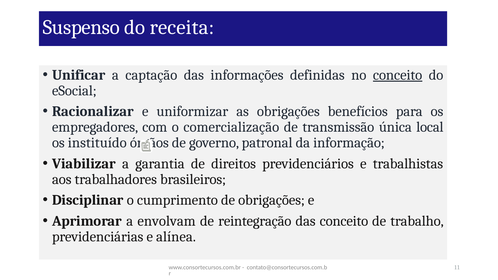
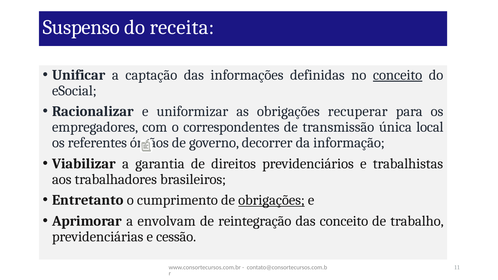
benefícios: benefícios -> recuperar (358, 111)
comercialização: comercialização -> correspondentes (231, 127)
instituído: instituído -> referentes (97, 143)
patronal: patronal -> decorrer (267, 143)
Disciplinar: Disciplinar -> Entretanto (88, 200)
obrigações underline: none -> present (271, 200)
alínea: alínea -> cessão (176, 237)
